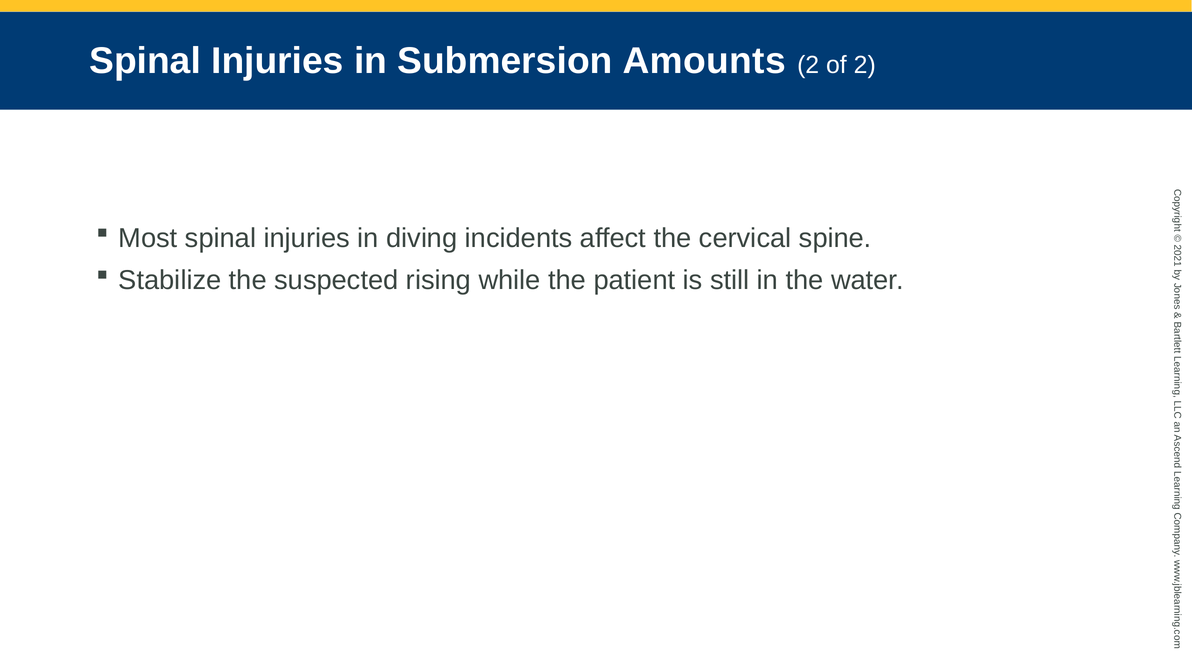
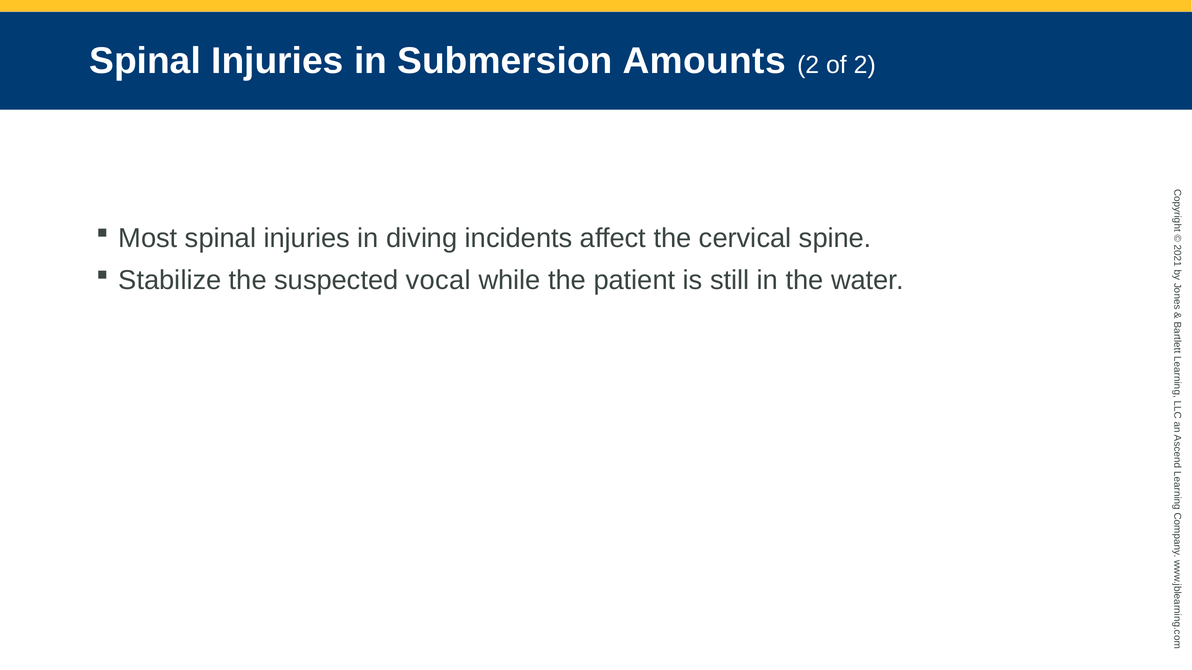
rising: rising -> vocal (438, 281)
